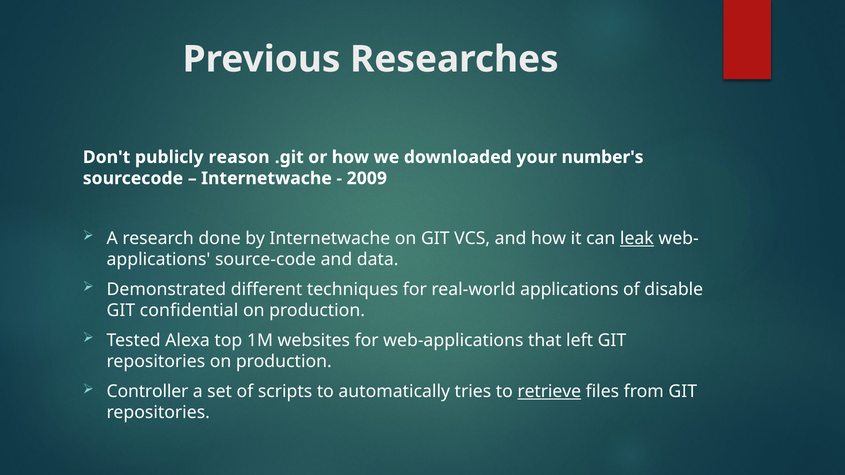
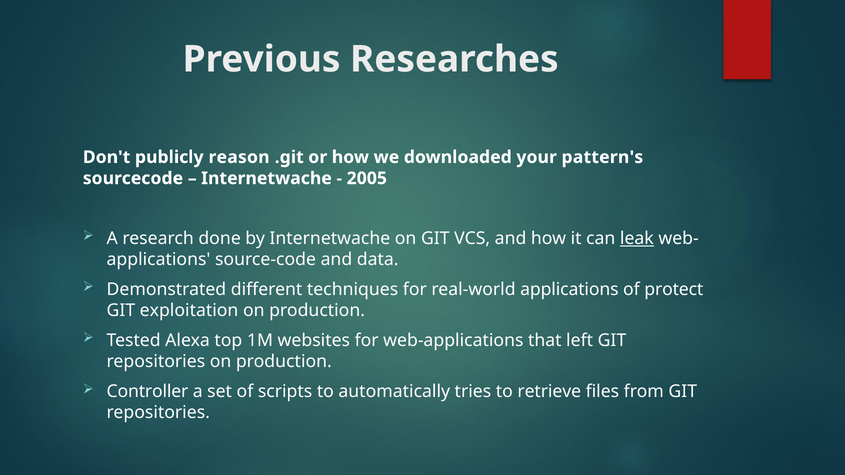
number's: number's -> pattern's (602, 157)
2009: 2009 -> 2005 (367, 178)
disable: disable -> protect (674, 290)
confidential: confidential -> exploitation (189, 311)
retrieve underline: present -> none (549, 392)
